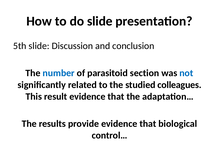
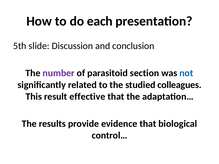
do slide: slide -> each (100, 21)
number colour: blue -> purple (59, 73)
result evidence: evidence -> effective (87, 97)
